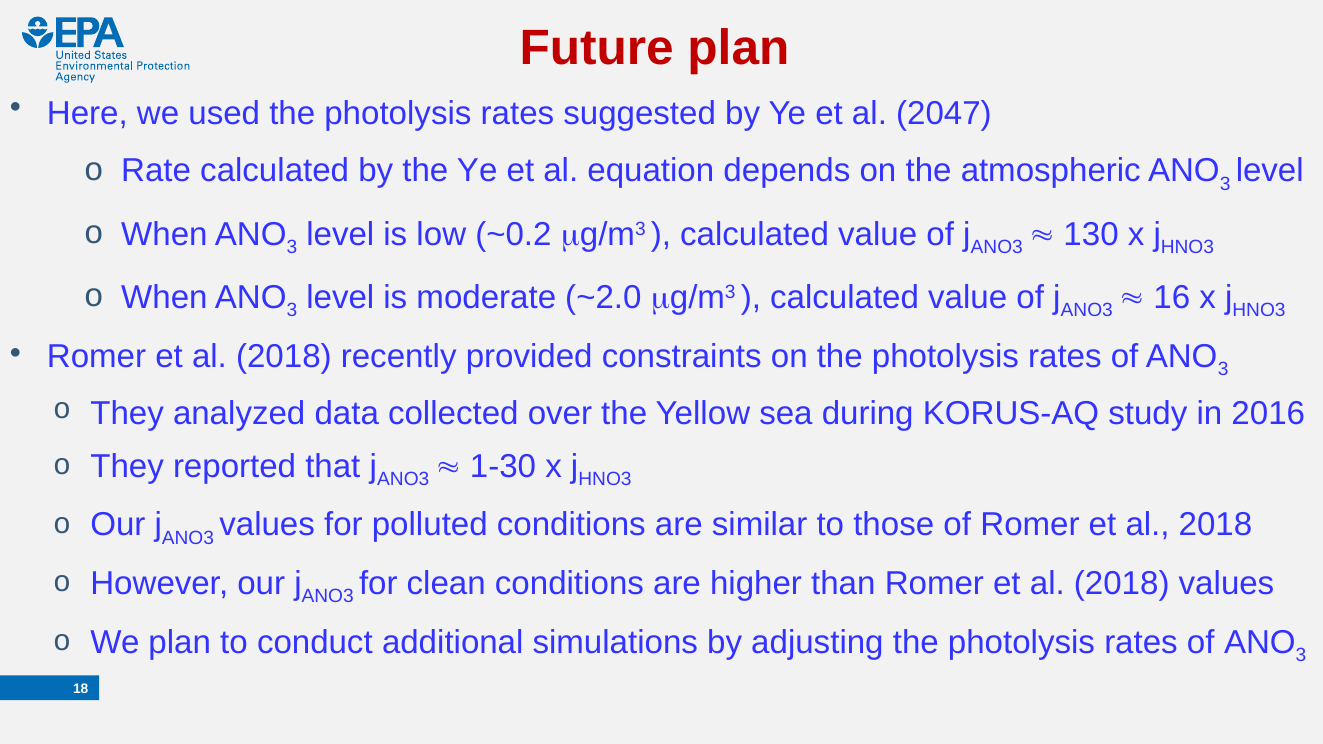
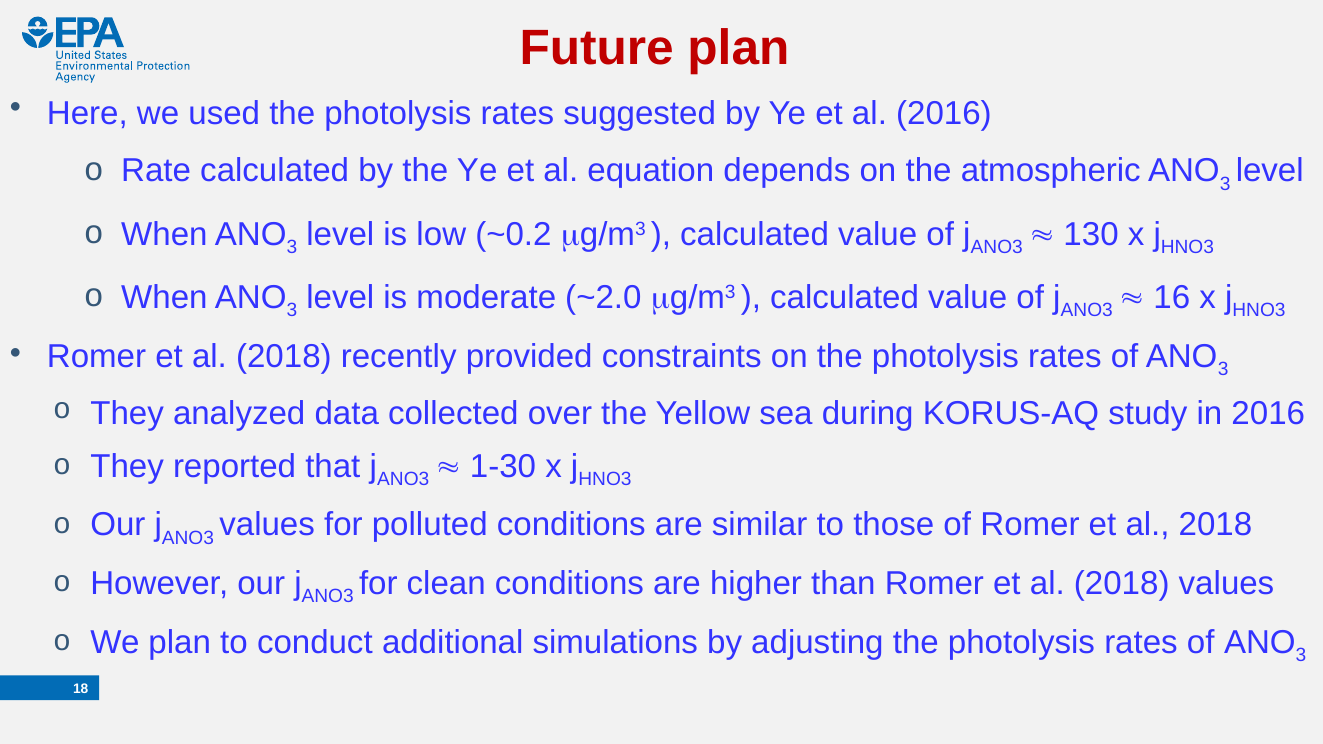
al 2047: 2047 -> 2016 (944, 113)
